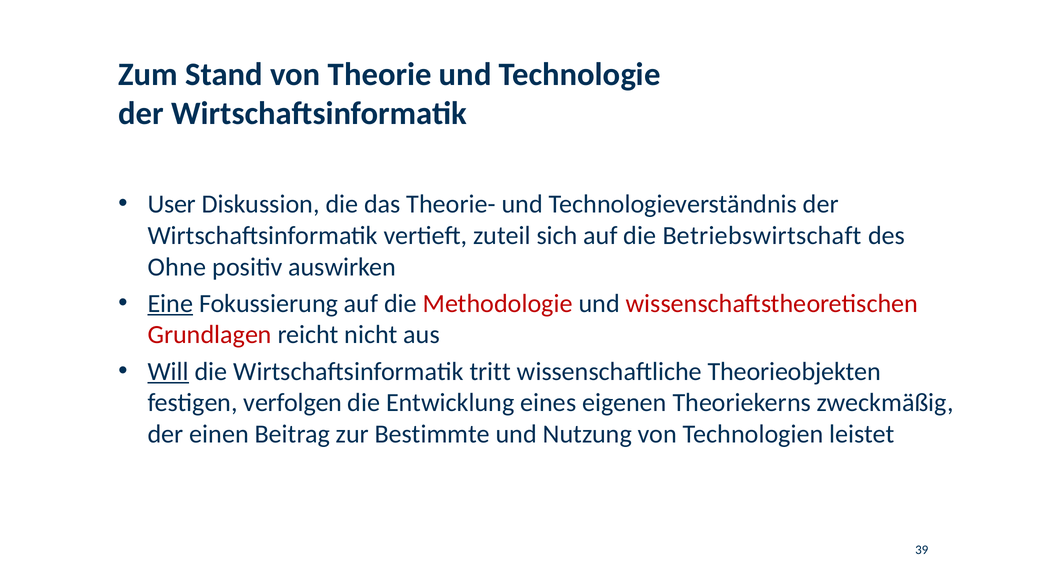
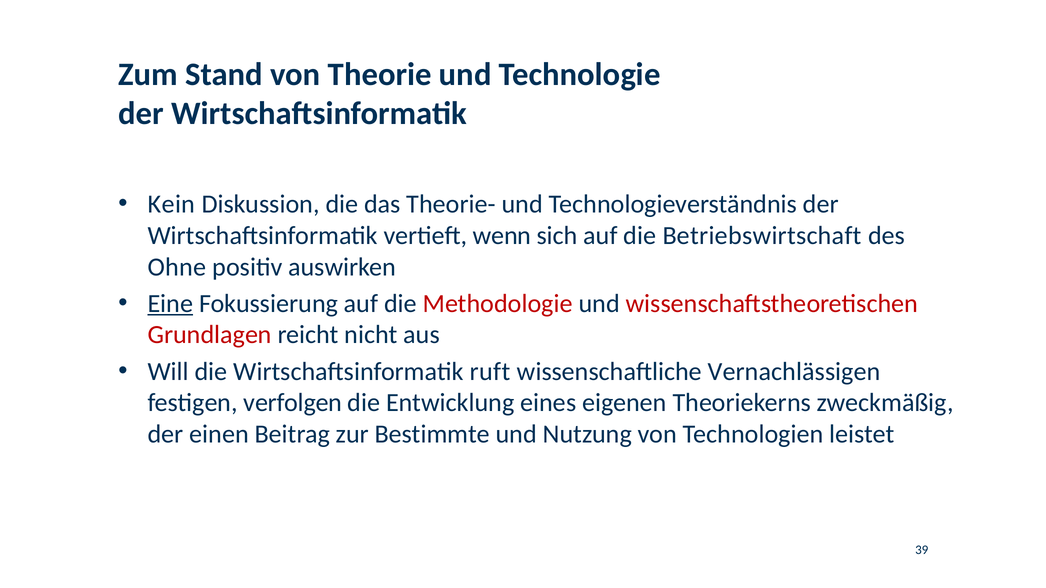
User: User -> Kein (172, 204)
zuteil: zuteil -> wenn (502, 236)
Will underline: present -> none (168, 372)
tritt: tritt -> ruft (490, 372)
Theorieobjekten: Theorieobjekten -> Vernachlässigen (794, 372)
